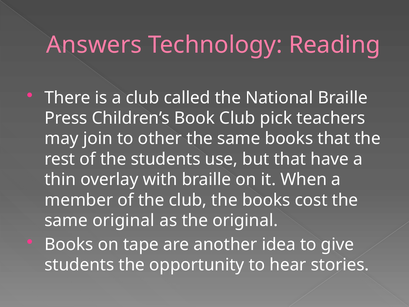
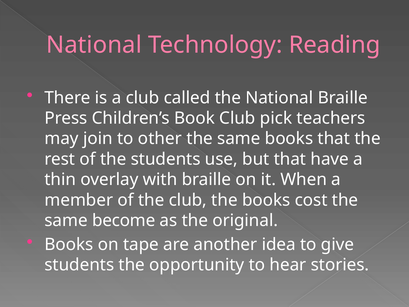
Answers: Answers -> National (94, 45)
same original: original -> become (124, 220)
